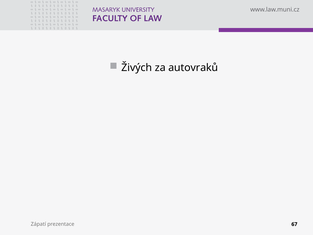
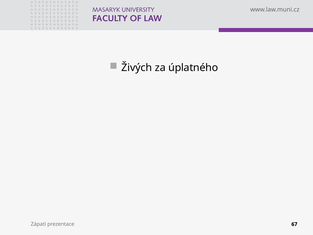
autovraků: autovraků -> úplatného (193, 68)
